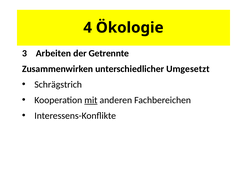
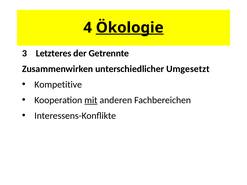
Ökologie underline: none -> present (130, 28)
Arbeiten: Arbeiten -> Letzteres (54, 53)
Schrägstrich: Schrägstrich -> Kompetitive (58, 85)
